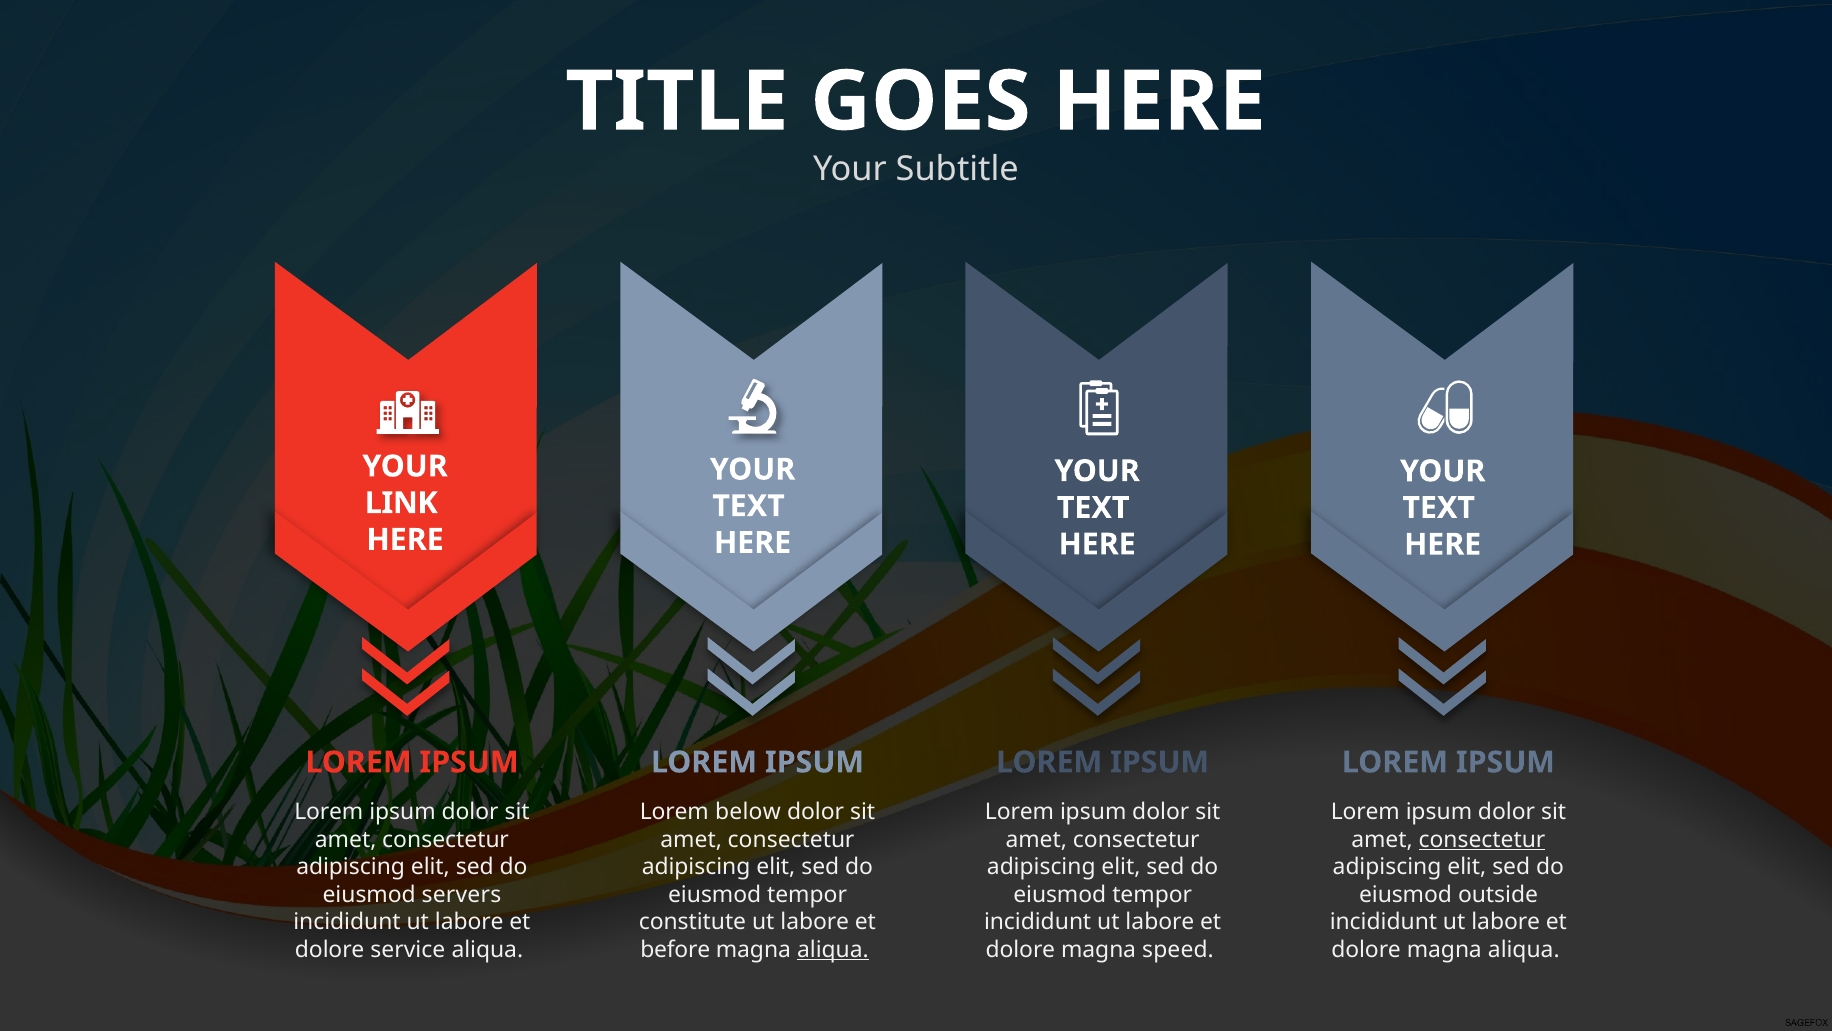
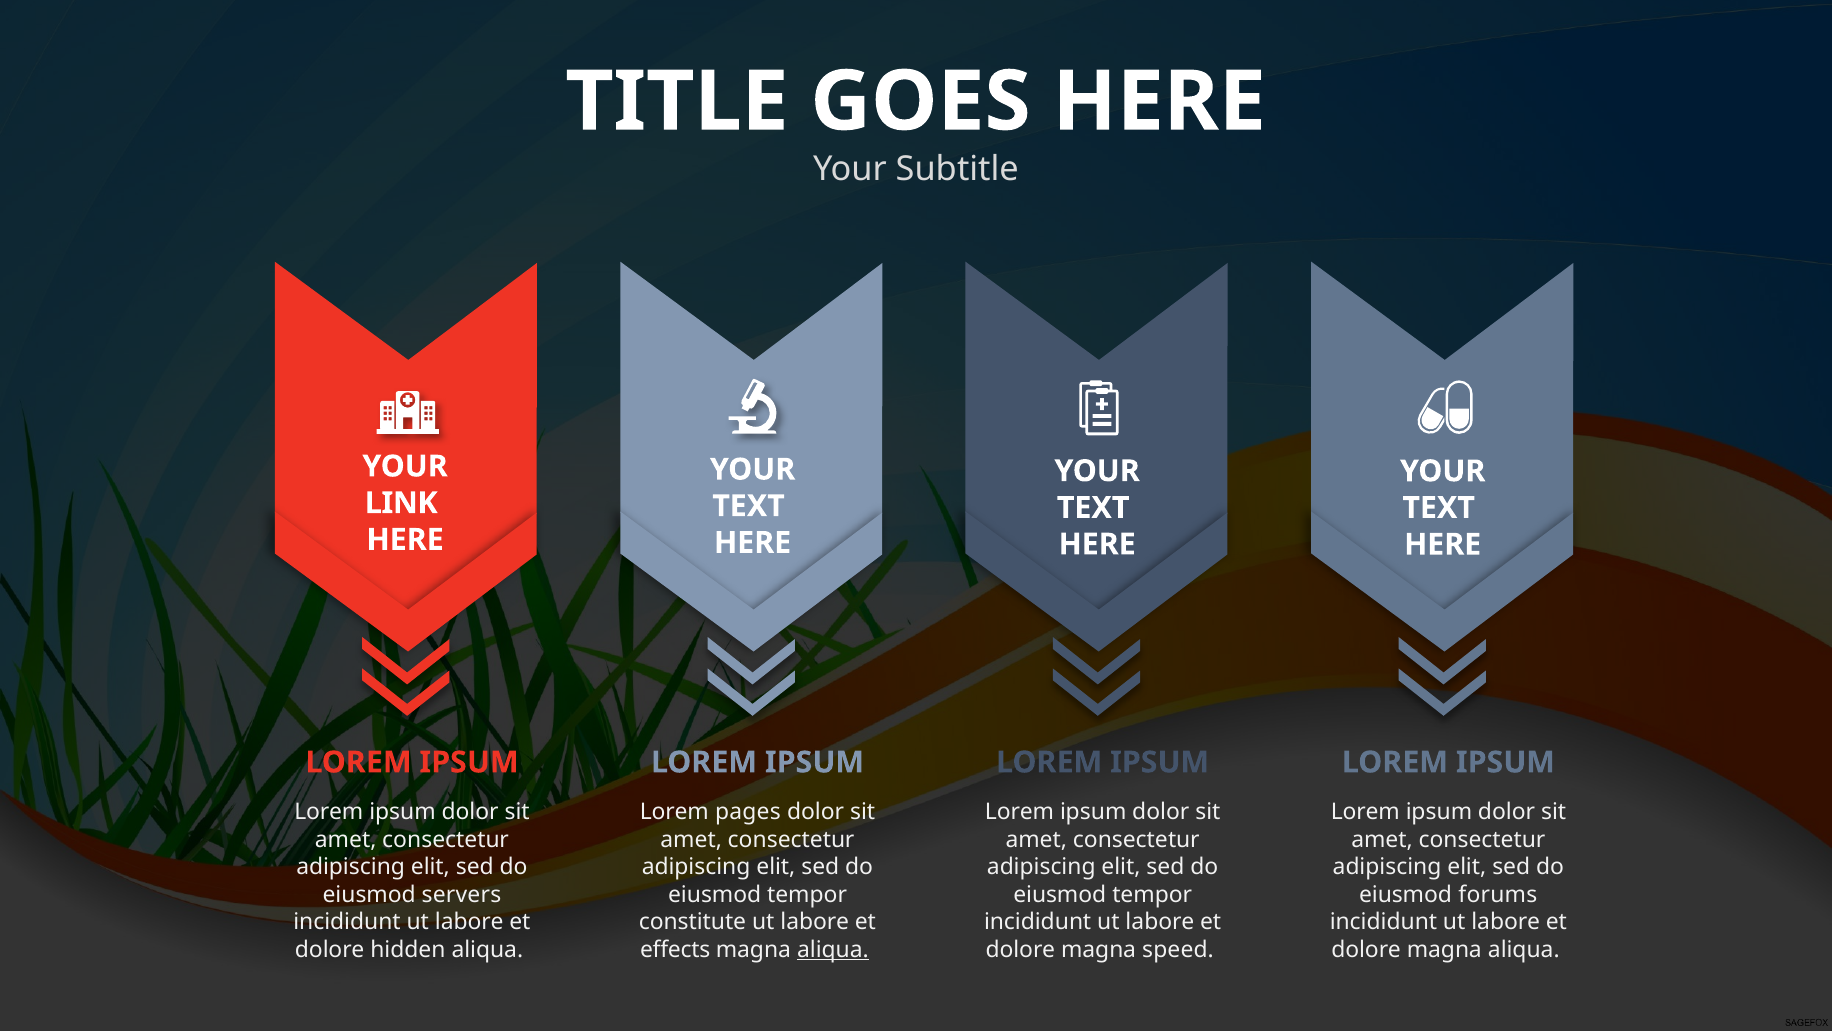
below: below -> pages (748, 812)
consectetur underline: present -> none (1482, 839)
outside: outside -> forums (1498, 894)
service: service -> hidden (408, 949)
before: before -> effects (675, 949)
